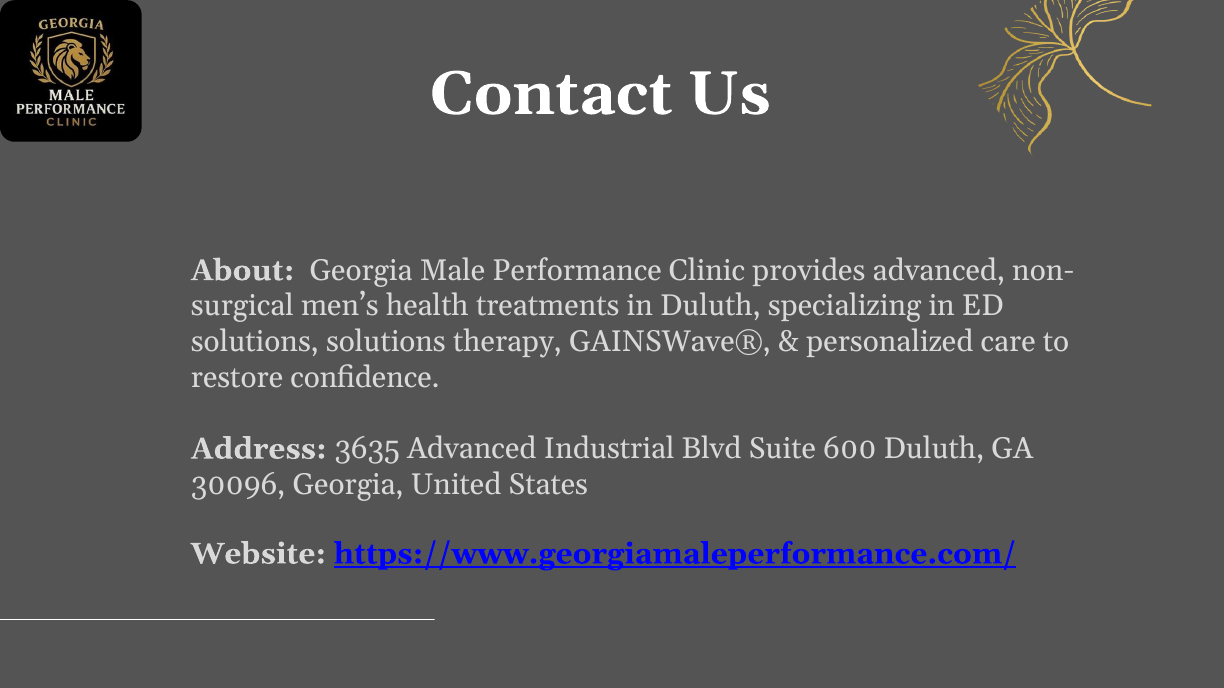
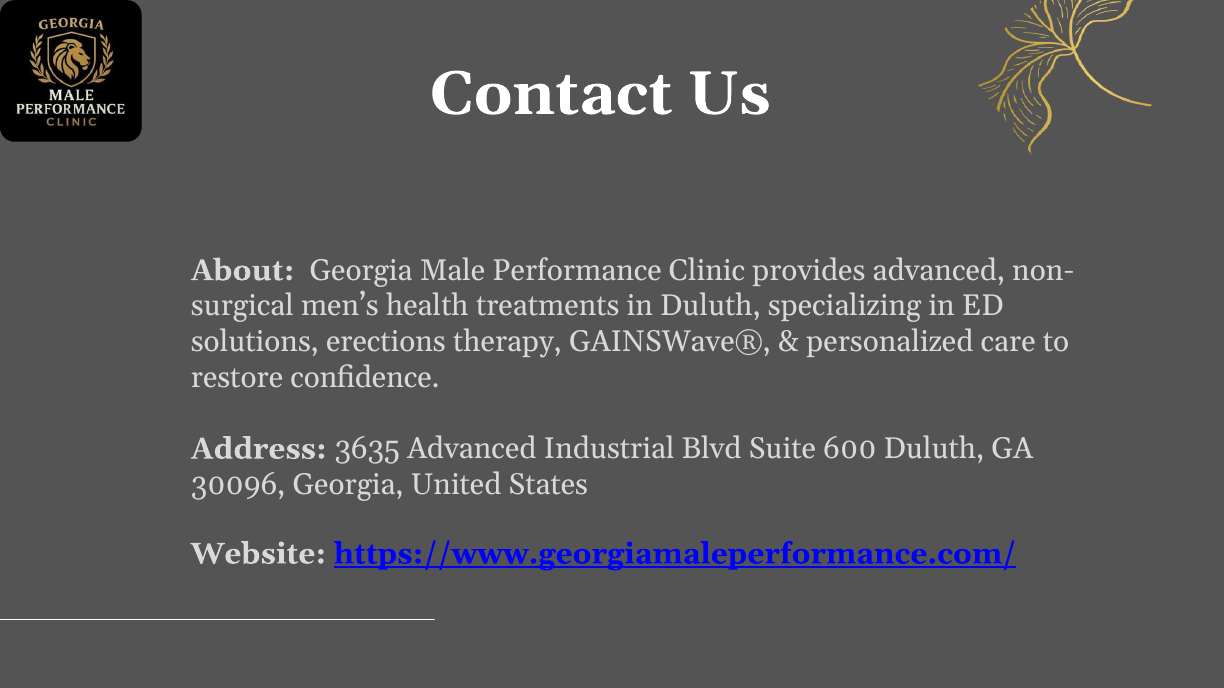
solutions solutions: solutions -> erections (386, 342)
